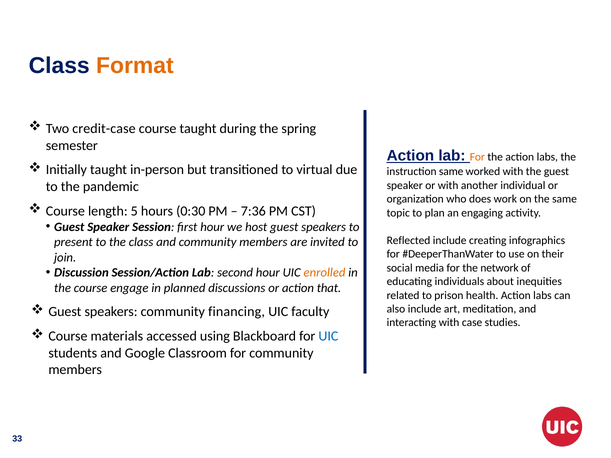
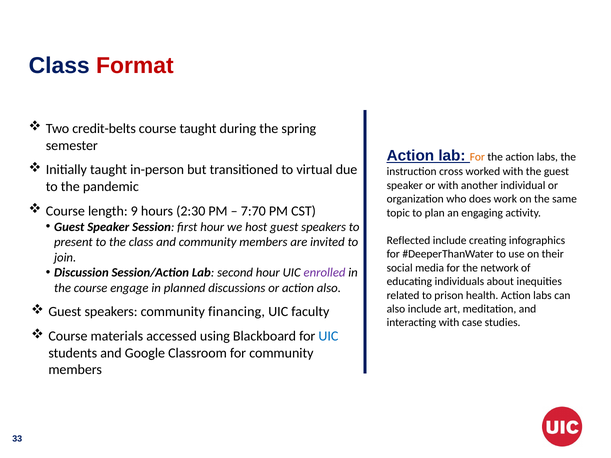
Format colour: orange -> red (135, 66)
credit-case: credit-case -> credit-belts (104, 129)
instruction same: same -> cross (451, 172)
5: 5 -> 9 (134, 211)
0:30: 0:30 -> 2:30 (191, 211)
7:36: 7:36 -> 7:70 (253, 211)
enrolled colour: orange -> purple (325, 273)
action that: that -> also (329, 288)
